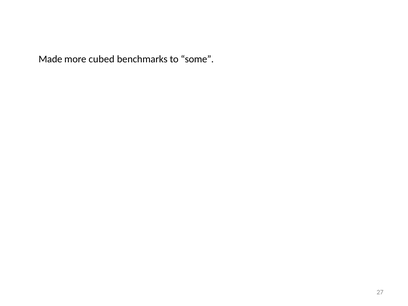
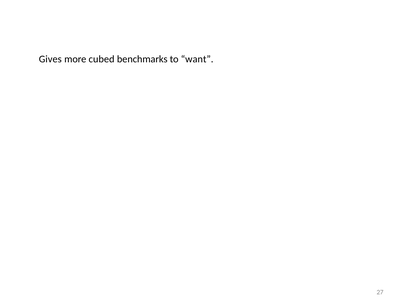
Made: Made -> Gives (50, 59)
some: some -> want (197, 59)
